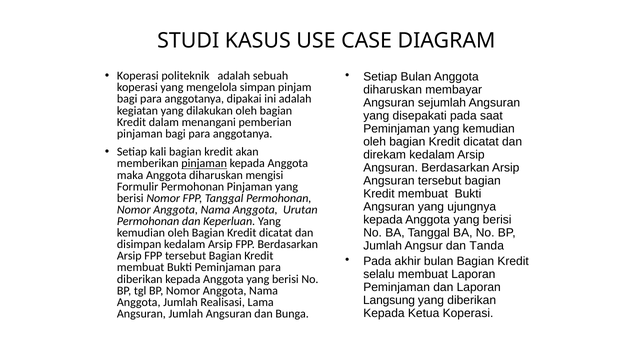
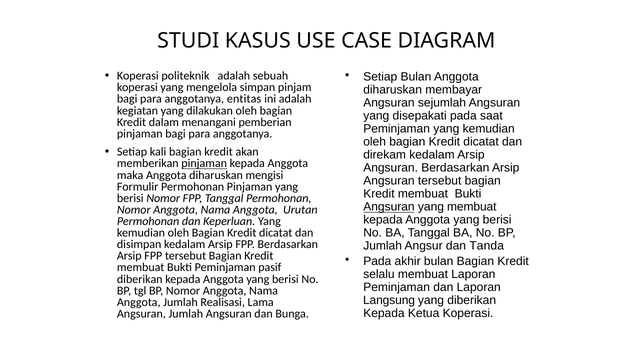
dipakai: dipakai -> entitas (244, 99)
Angsuran underline: none -> present (389, 207)
yang ujungnya: ujungnya -> membuat (472, 207)
Peminjaman para: para -> pasif (270, 267)
